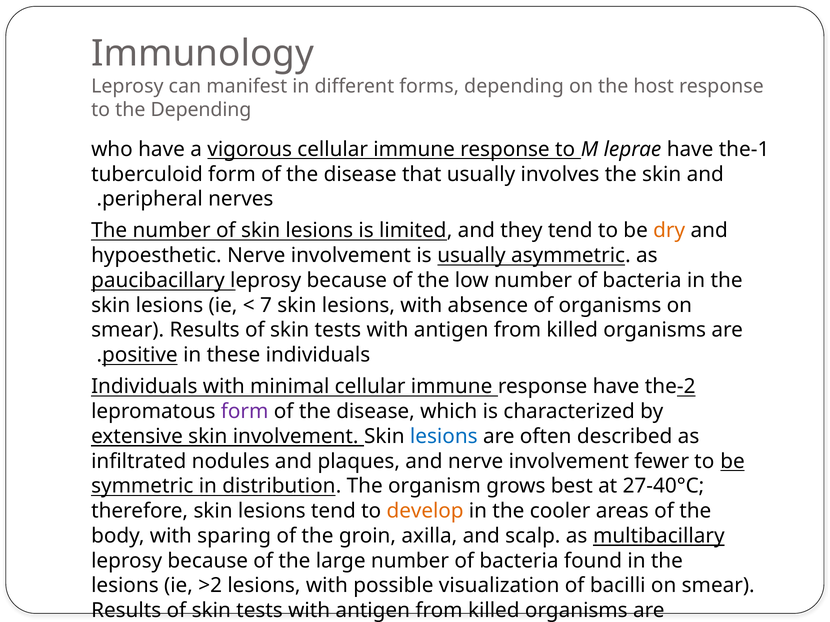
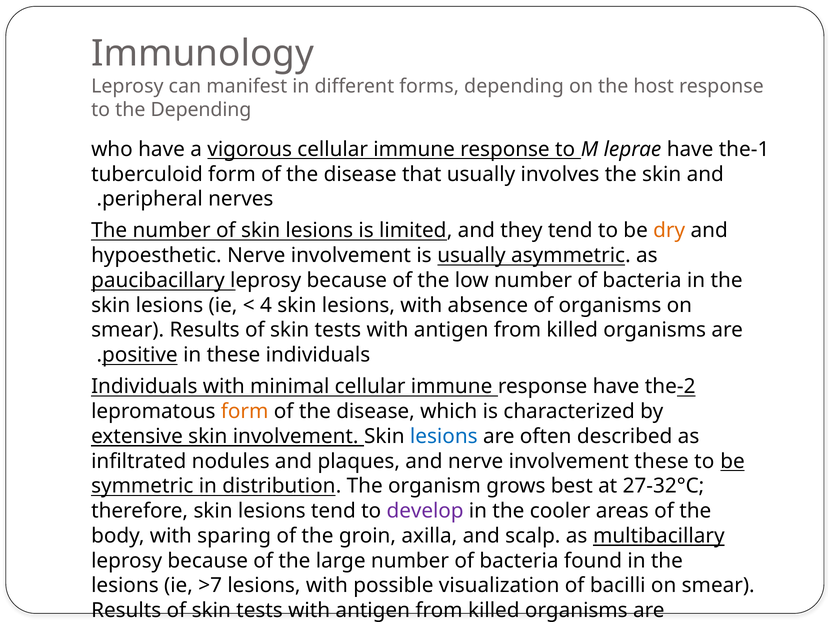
7: 7 -> 4 (266, 306)
form colour: purple -> orange (245, 412)
involvement fewer: fewer -> these (662, 462)
27-40°C: 27-40°C -> 27-32°C (663, 487)
develop colour: orange -> purple (425, 511)
>2: >2 -> >7 (210, 586)
